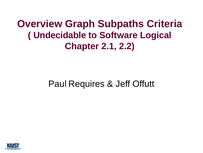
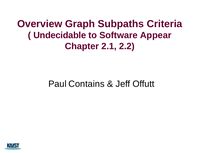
Logical: Logical -> Appear (156, 35)
Requires: Requires -> Contains (87, 84)
